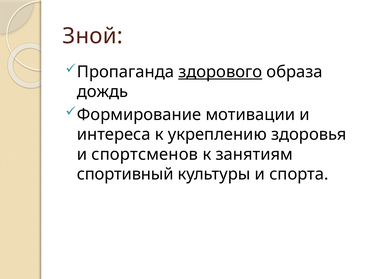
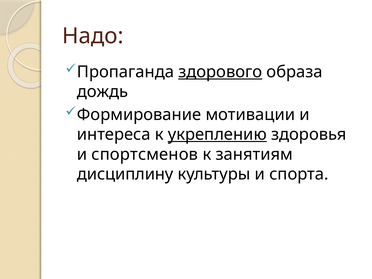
Зной: Зной -> Надо (93, 36)
укреплению underline: none -> present (217, 134)
спортивный: спортивный -> дисциплину (125, 174)
